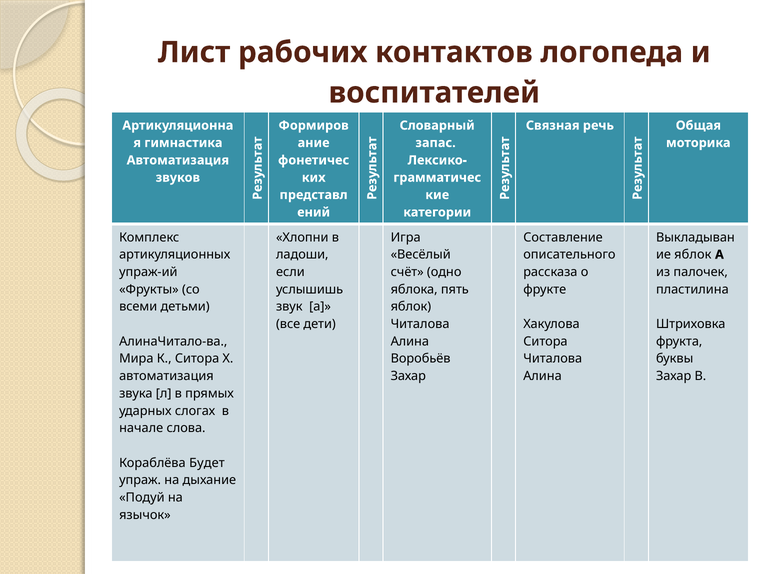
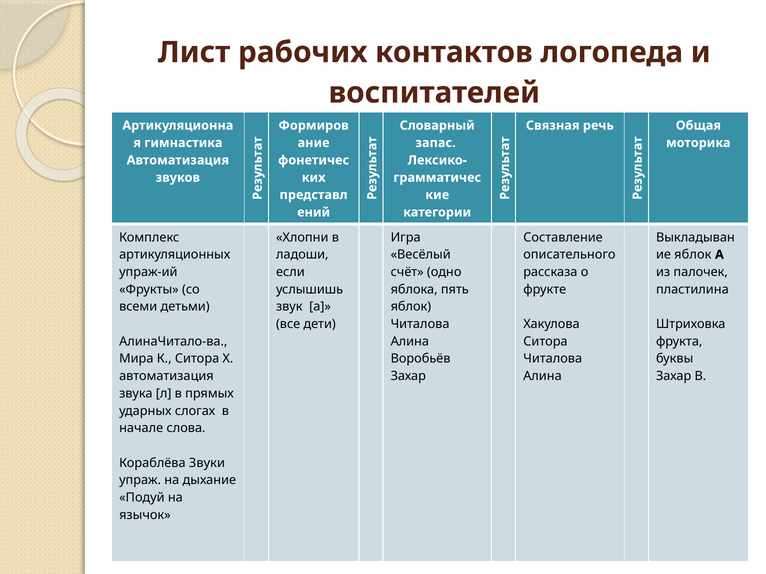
Будет: Будет -> Звуки (207, 463)
